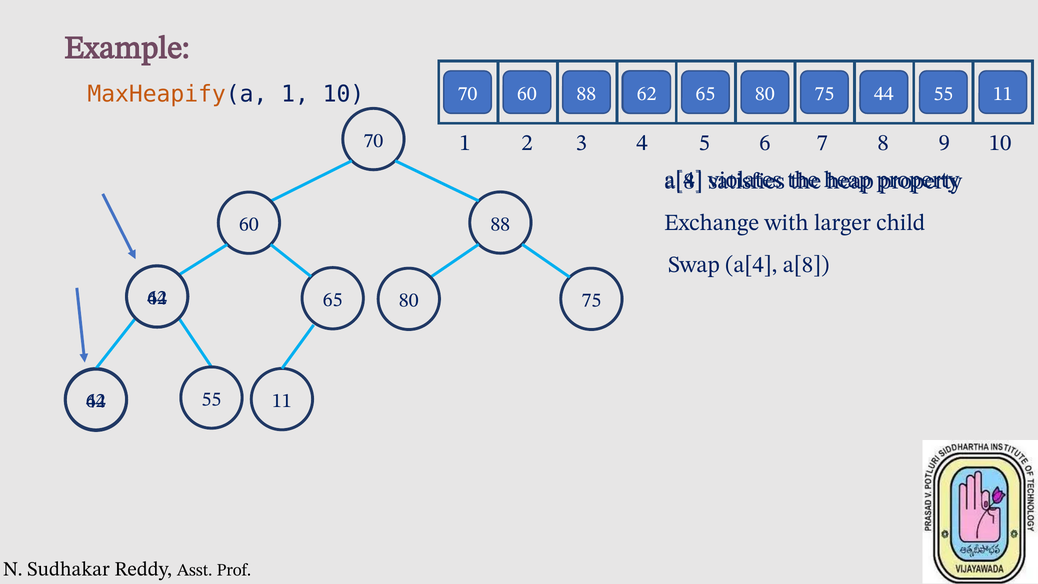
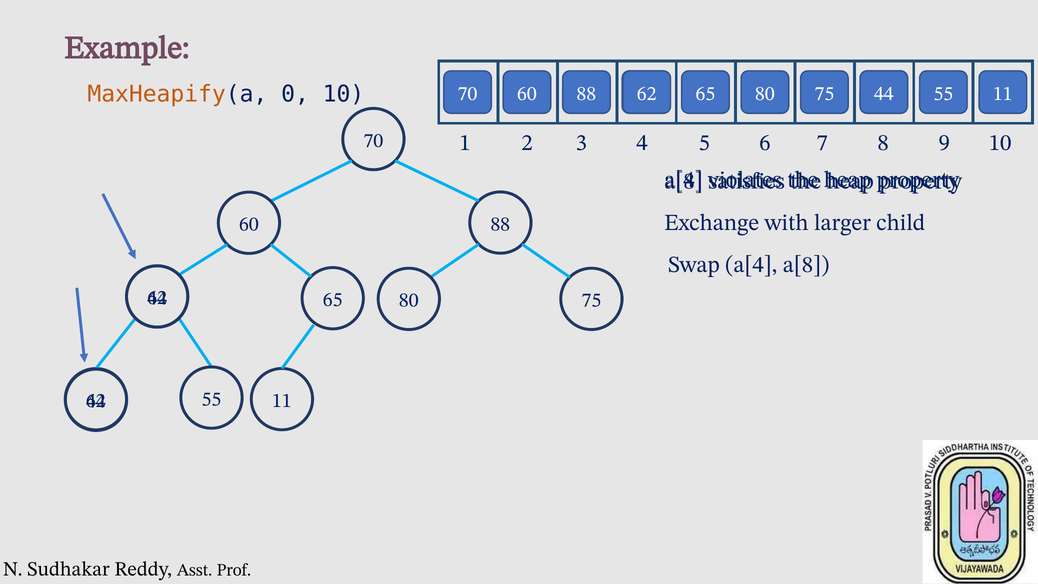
1: 1 -> 0 (295, 94)
